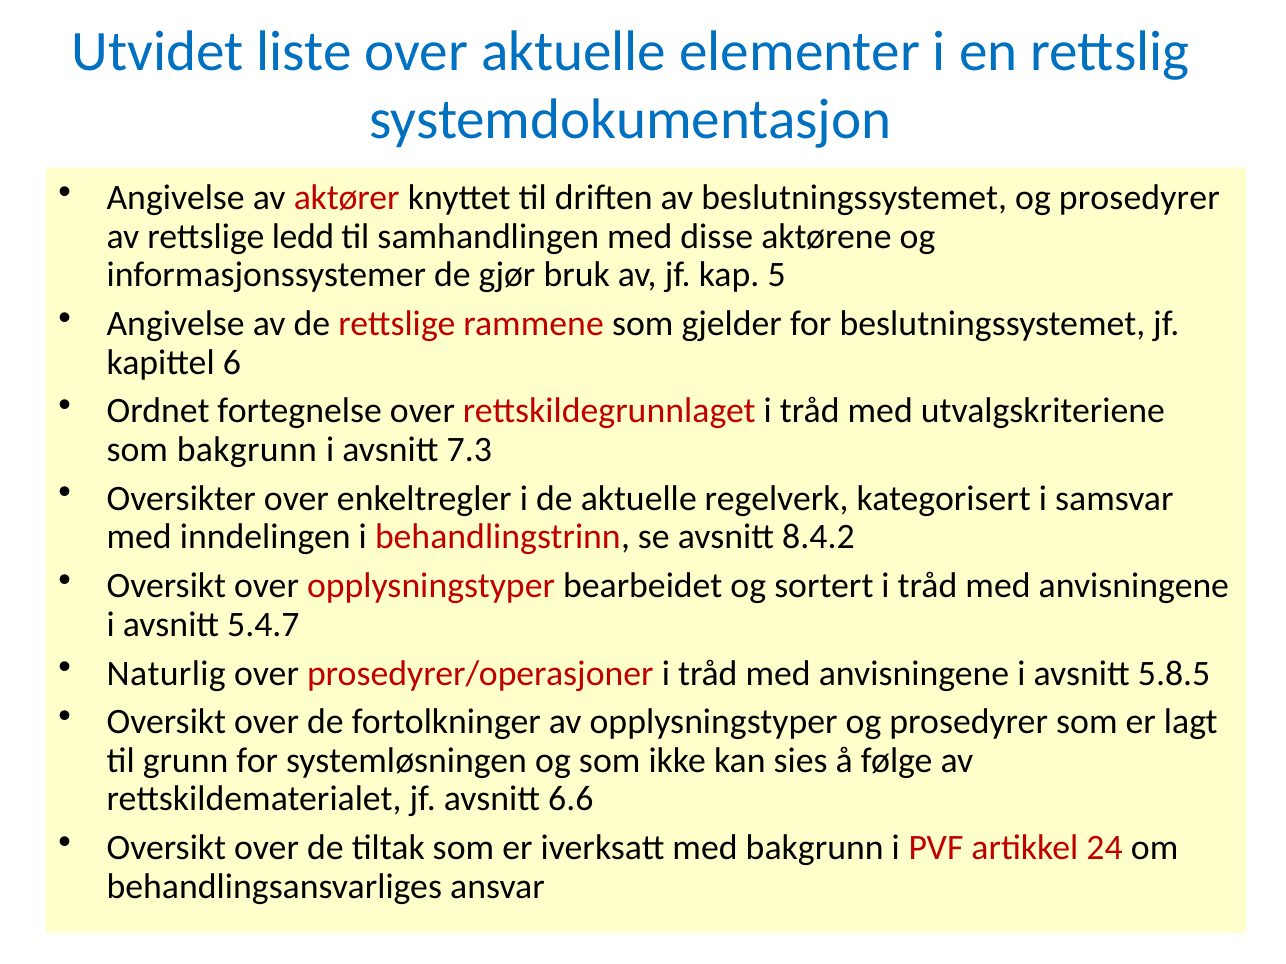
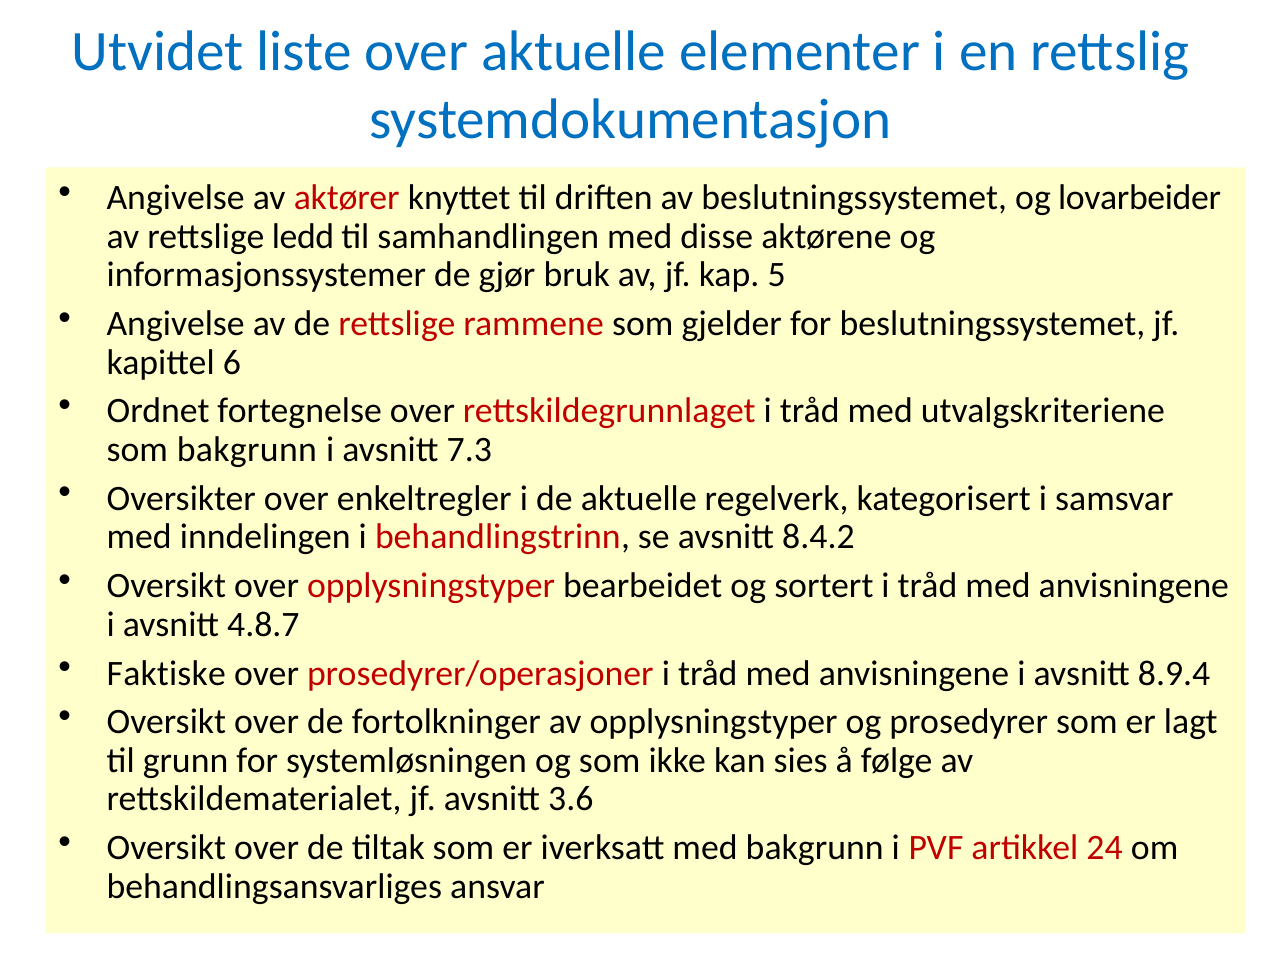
beslutningssystemet og prosedyrer: prosedyrer -> lovarbeider (1140, 198)
5.4.7: 5.4.7 -> 4.8.7 (263, 625)
Naturlig: Naturlig -> Faktiske (166, 674)
5.8.5: 5.8.5 -> 8.9.4 (1174, 674)
6.6: 6.6 -> 3.6 (571, 800)
